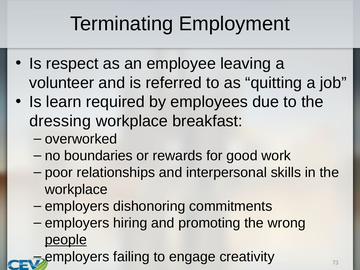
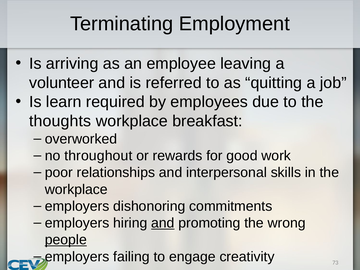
respect: respect -> arriving (72, 64)
dressing: dressing -> thoughts (60, 121)
boundaries: boundaries -> throughout (98, 156)
and underline: none -> present (163, 223)
